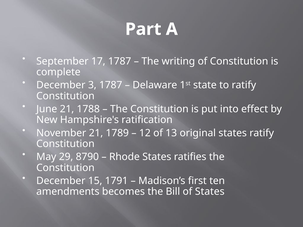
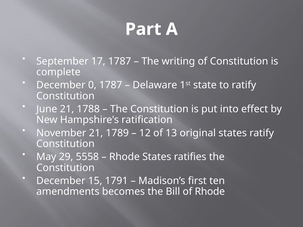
3: 3 -> 0 (92, 85)
8790: 8790 -> 5558 (87, 157)
of States: States -> Rhode (210, 192)
